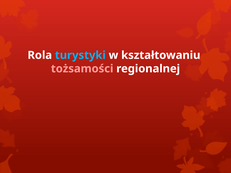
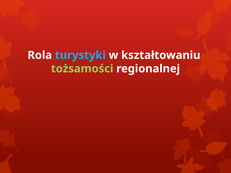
tożsamości colour: pink -> light green (82, 69)
